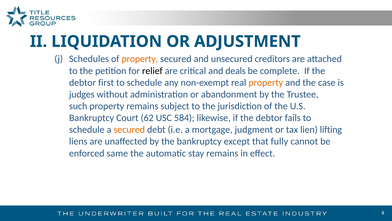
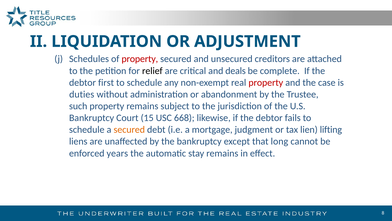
property colour: orange -> red (140, 59)
property colour: orange -> red (266, 82)
judges: judges -> duties (82, 94)
62: 62 -> 15 (147, 118)
584: 584 -> 668 (184, 118)
fully: fully -> long (279, 141)
same: same -> years (117, 153)
